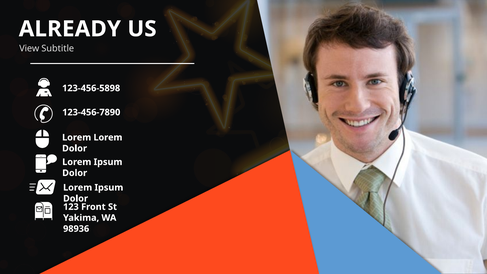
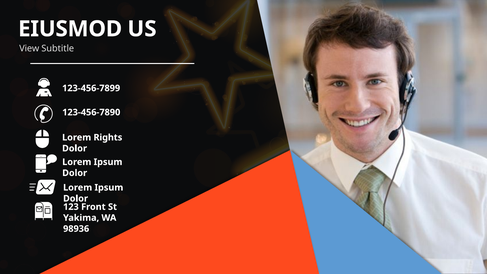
ALREADY: ALREADY -> EIUSMOD (70, 29)
123-456-5898: 123-456-5898 -> 123-456-7899 (91, 88)
Lorem Lorem: Lorem -> Rights (108, 137)
